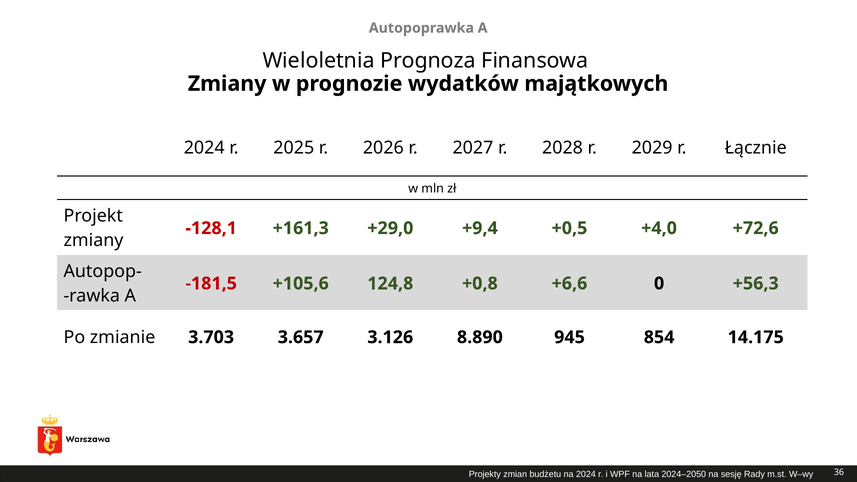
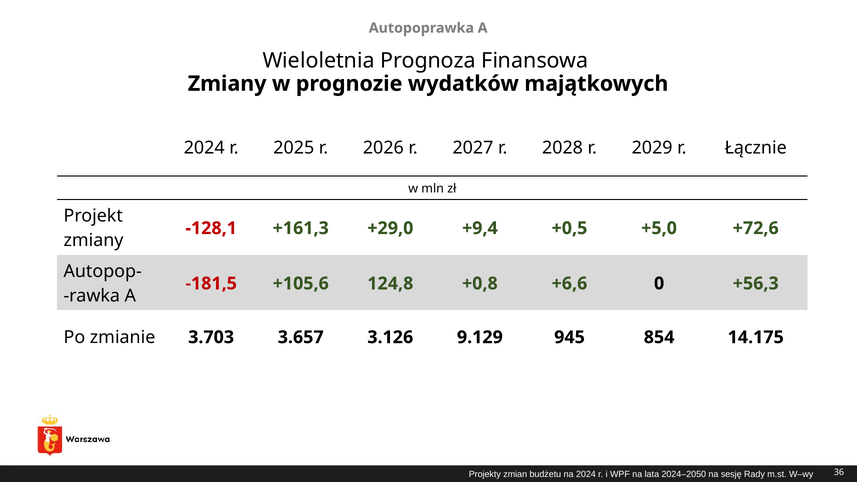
+4,0: +4,0 -> +5,0 (659, 228)
8.890: 8.890 -> 9.129 (480, 337)
